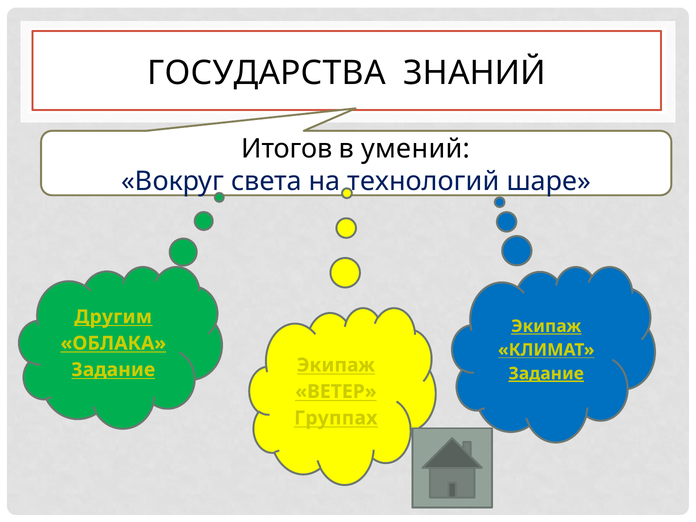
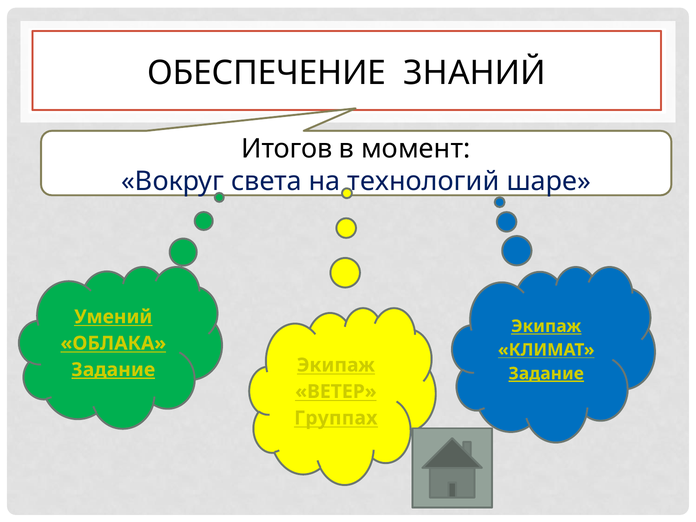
ГОСУДАРСТВА: ГОСУДАРСТВА -> ОБЕСПЕЧЕНИЕ (267, 73)
умений: умений -> момент (416, 149)
Другим: Другим -> Умений (113, 317)
Задание underline: none -> present (113, 370)
